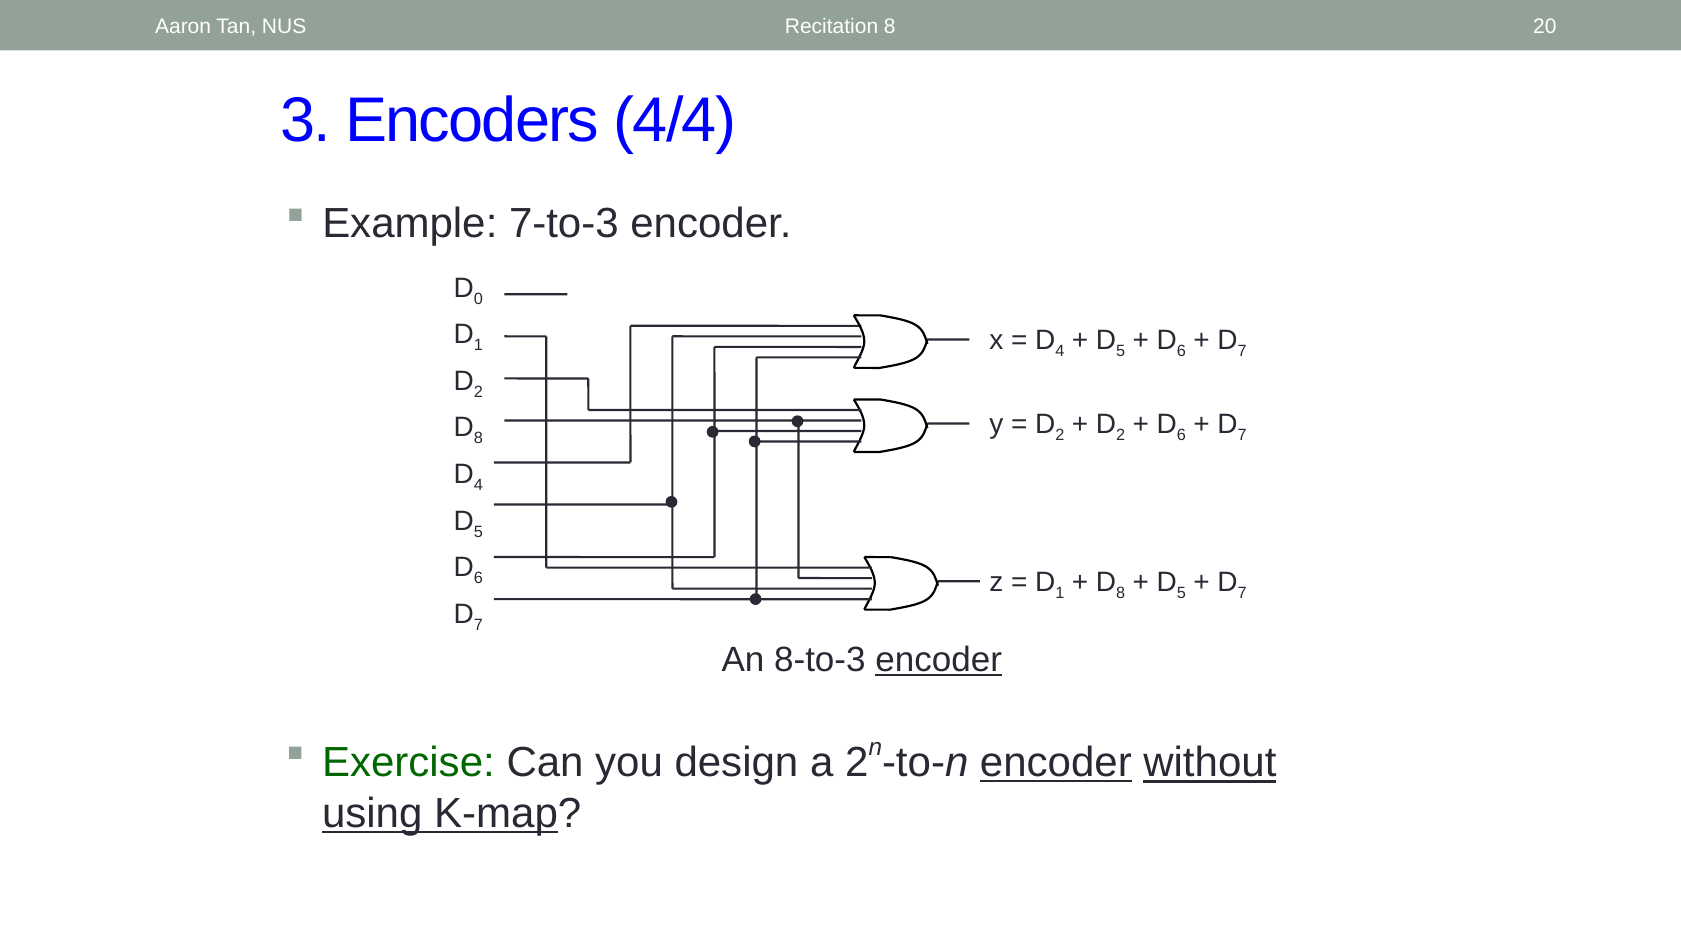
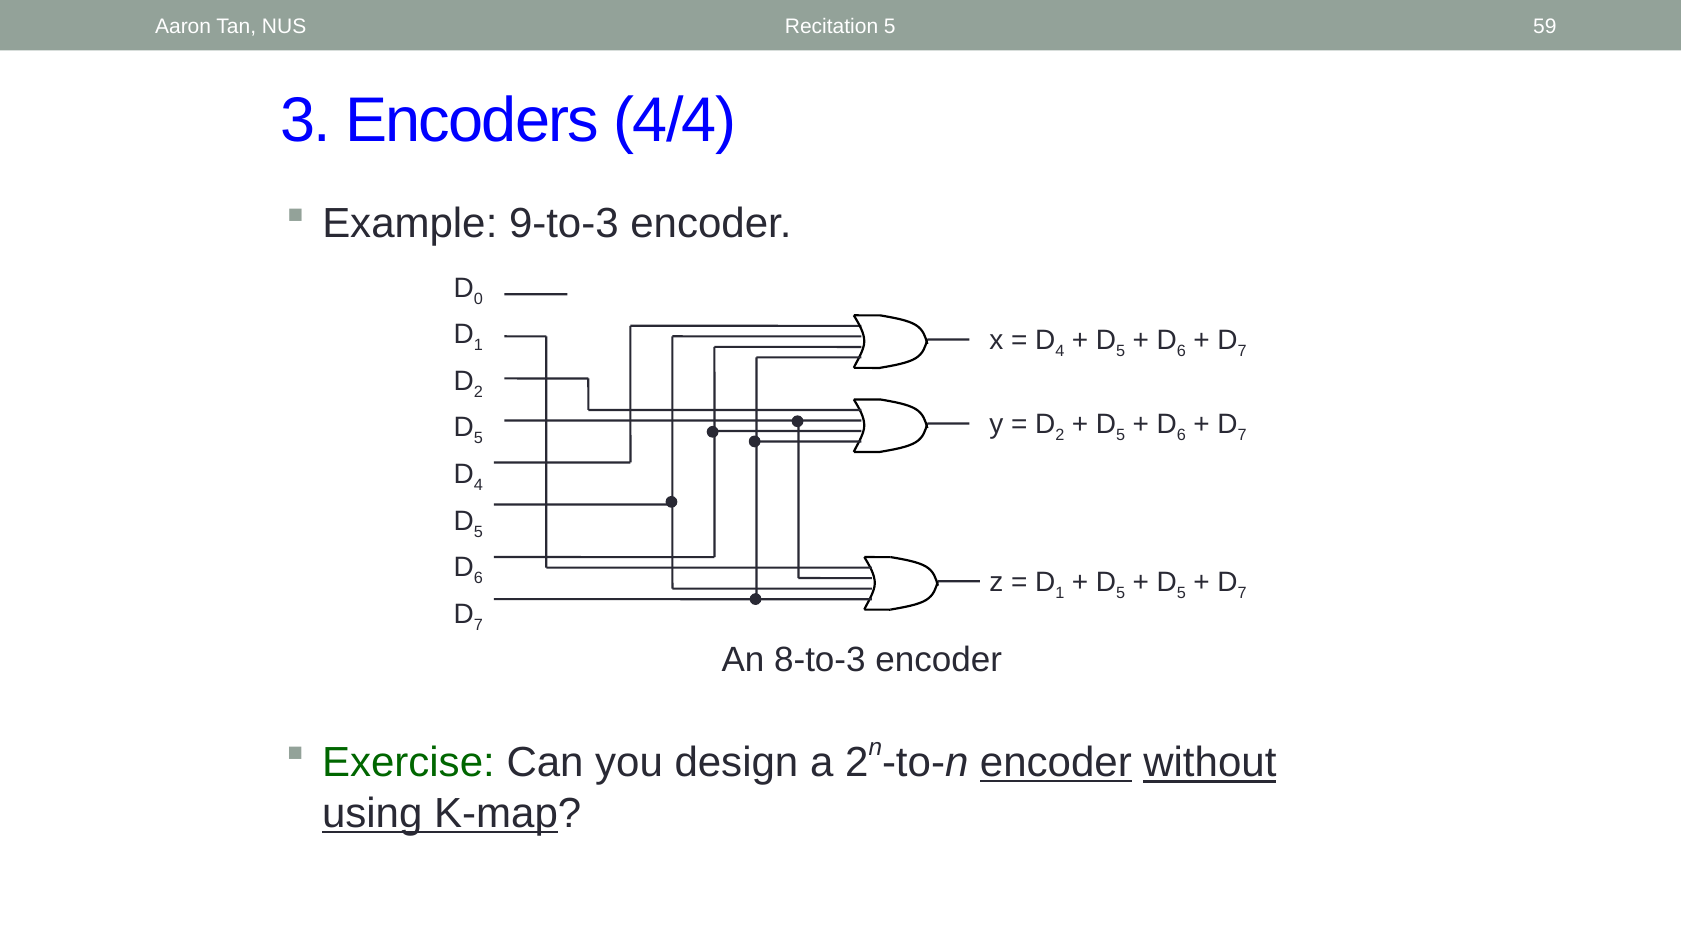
Recitation 8: 8 -> 5 (890, 27)
20: 20 -> 59 (1545, 27)
7-to-3: 7-to-3 -> 9-to-3 (564, 224)
2: 2 -> 5 (1121, 435)
8: 8 -> 5 (478, 438)
8: 8 -> 5 (1121, 593)
encoder underline: present -> none (939, 660)
